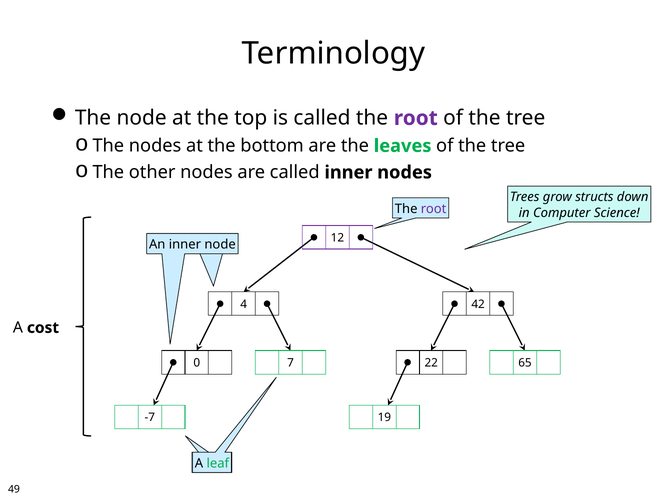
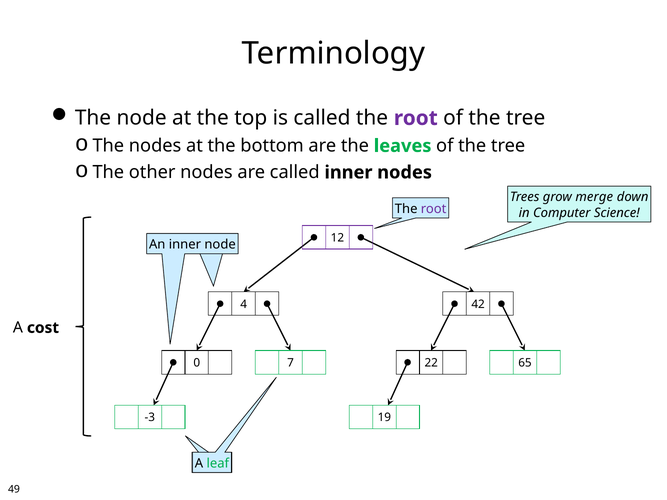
structs: structs -> merge (594, 197)
-7: -7 -> -3 (150, 418)
